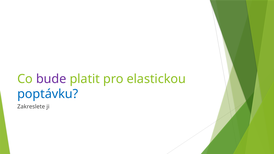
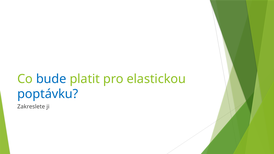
bude colour: purple -> blue (51, 79)
